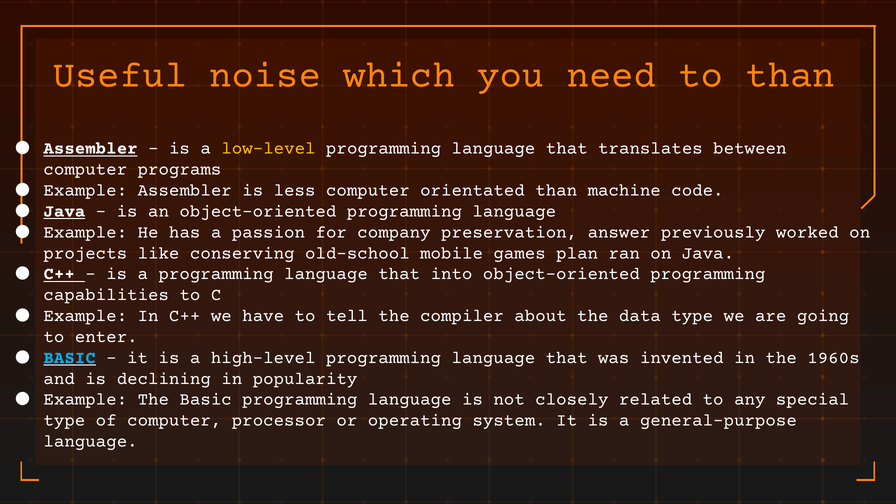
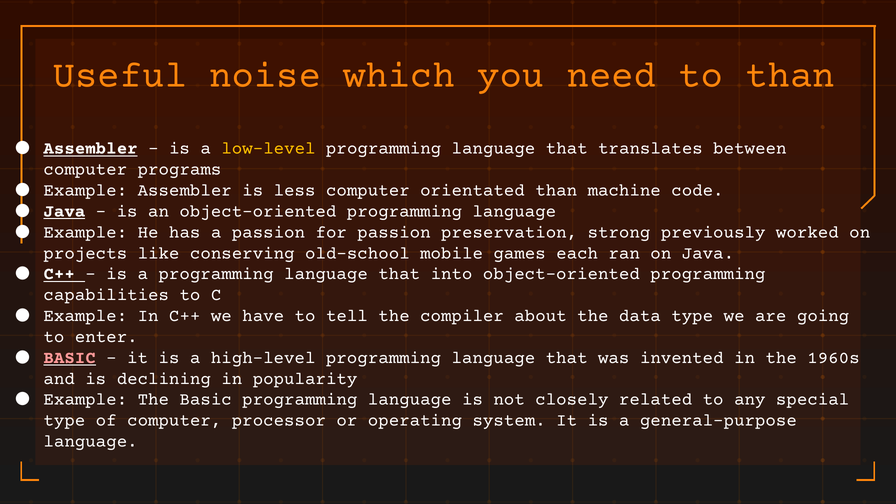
for company: company -> passion (394, 232)
answer: answer -> strong (619, 232)
plan: plan -> each (577, 253)
BASIC colour: light blue -> pink (70, 357)
